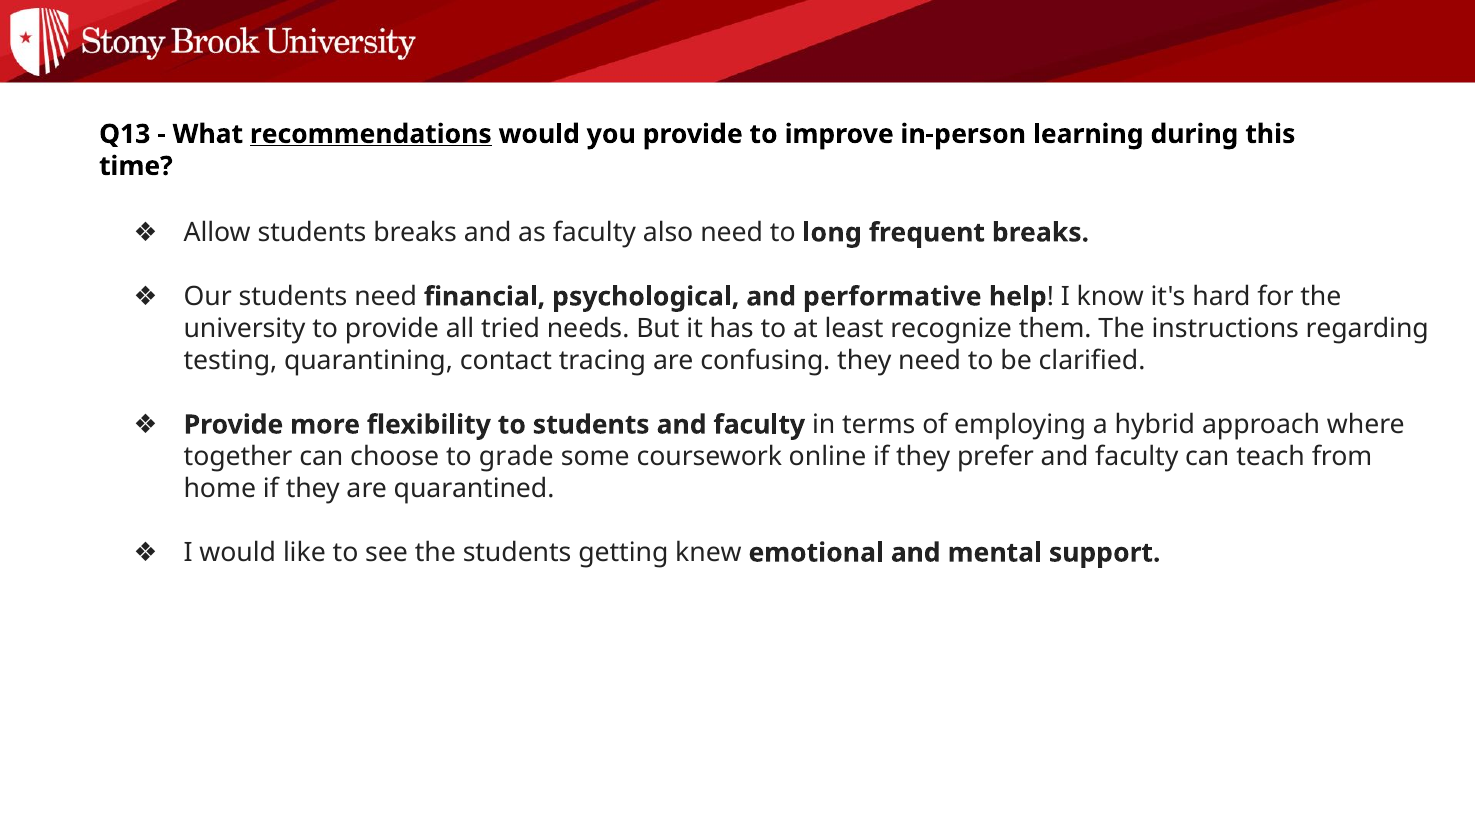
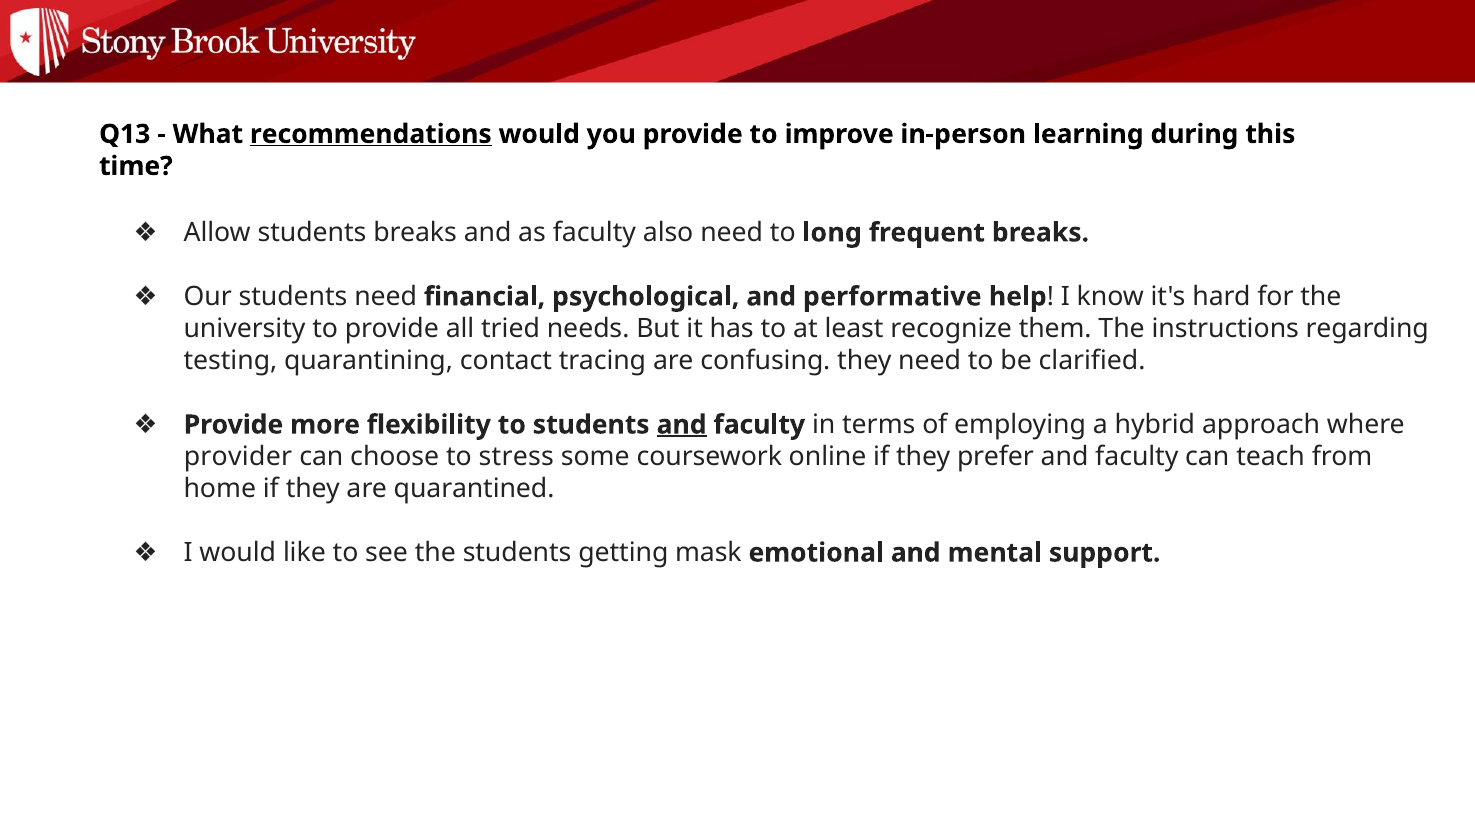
and underline: none -> present (682, 425)
together: together -> provider (238, 457)
grade: grade -> stress (516, 457)
knew: knew -> mask (708, 553)
